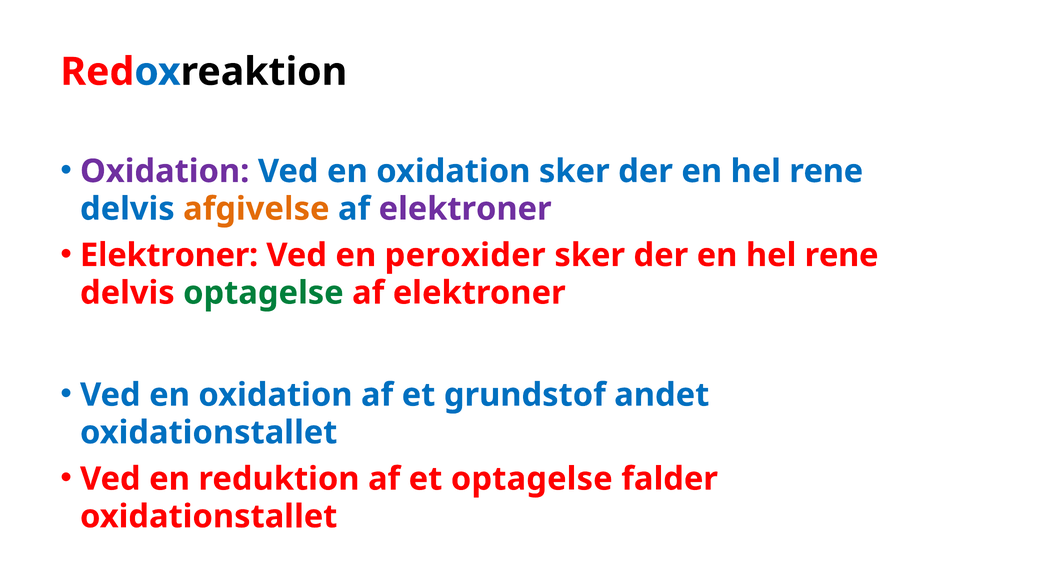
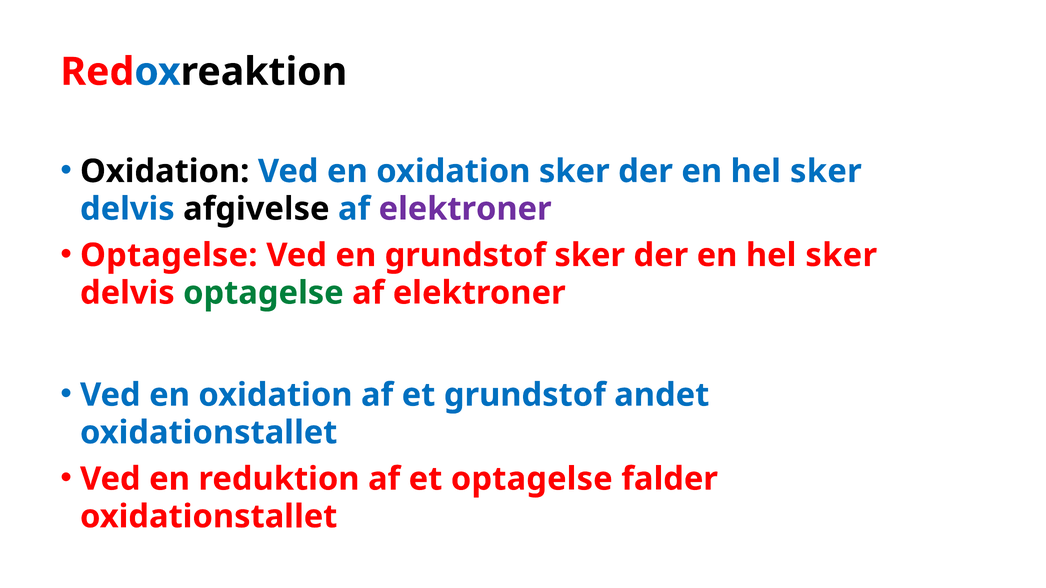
Oxidation colour: purple -> black (165, 171)
rene: rene -> sker (826, 171)
afgivelse colour: orange -> black (256, 209)
Elektroner: Elektroner -> Optagelse (169, 255)
en peroxider: peroxider -> grundstof (465, 255)
rene: rene -> sker (841, 255)
